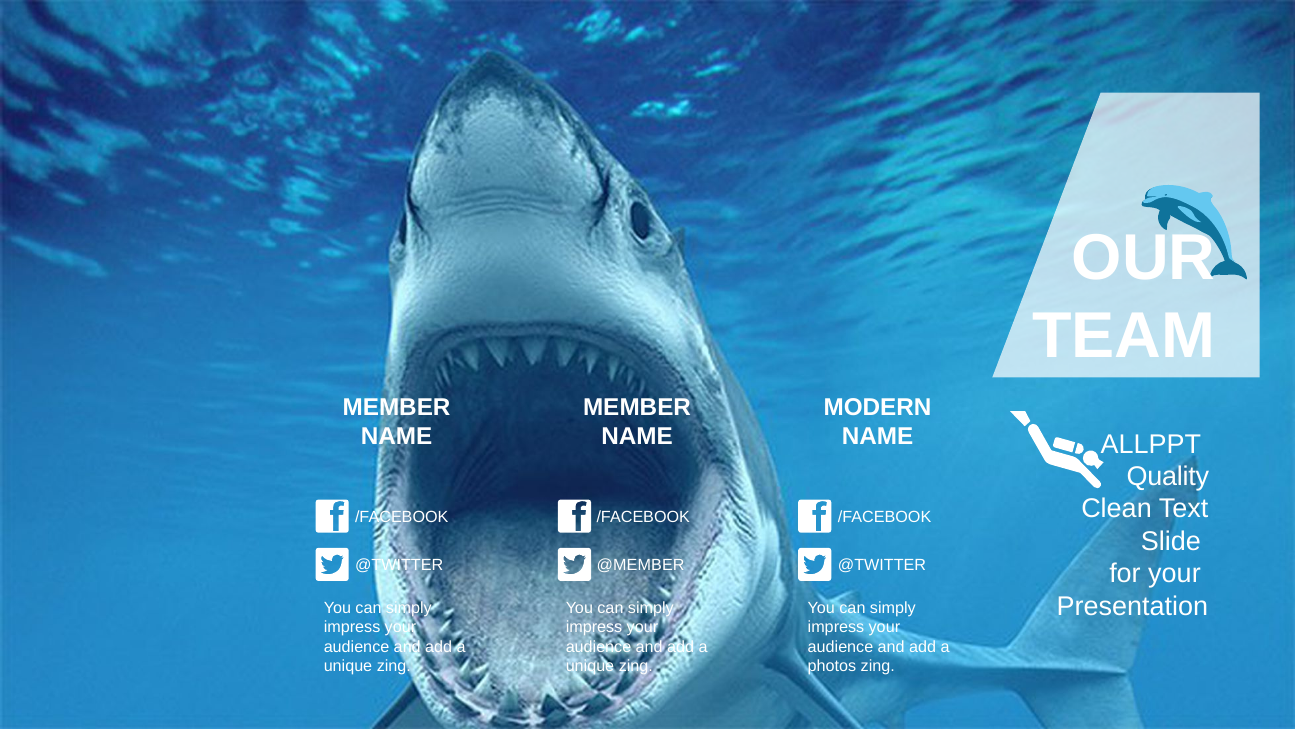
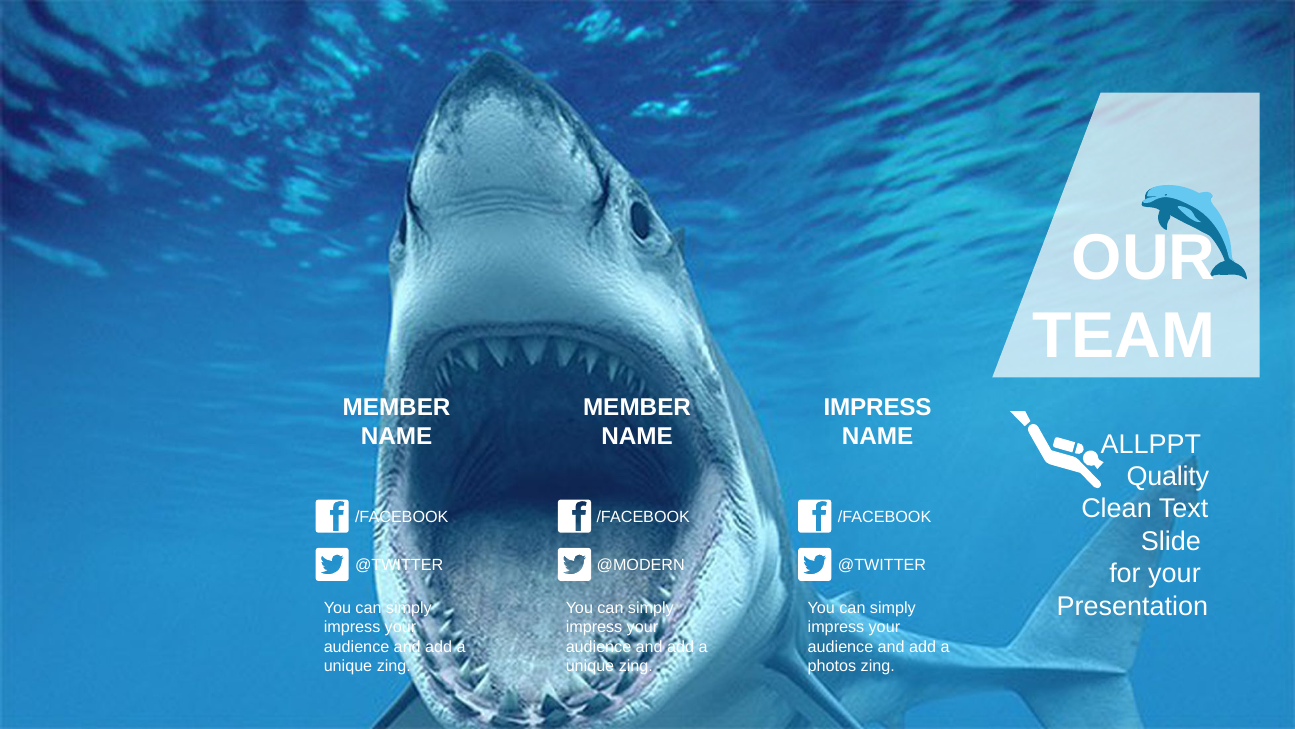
MODERN: MODERN -> IMPRESS (878, 407)
@MEMBER: @MEMBER -> @MODERN (641, 565)
